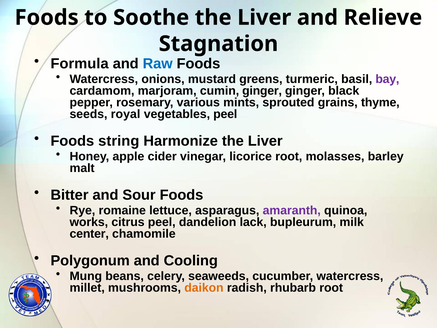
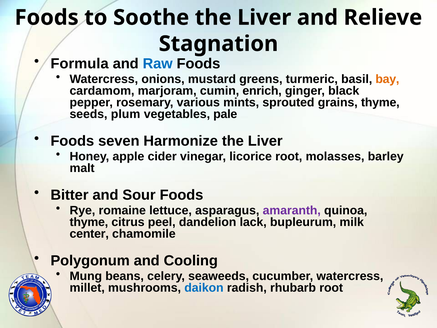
bay colour: purple -> orange (387, 79)
cumin ginger: ginger -> enrich (262, 91)
royal: royal -> plum (126, 114)
vegetables peel: peel -> pale (225, 114)
string: string -> seven (119, 141)
works: works -> thyme (89, 222)
daikon colour: orange -> blue (204, 288)
